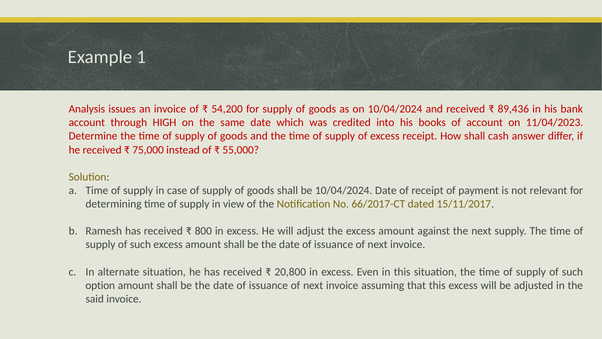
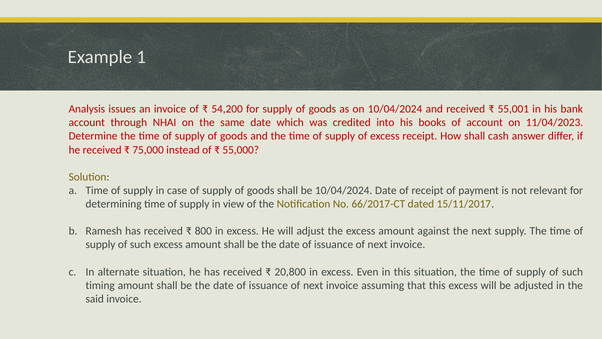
89,436: 89,436 -> 55,001 (513, 109)
HIGH: HIGH -> NHAI (165, 123)
option: option -> timing (100, 285)
